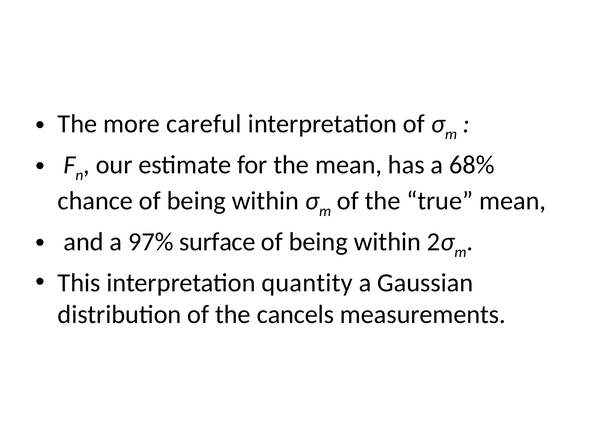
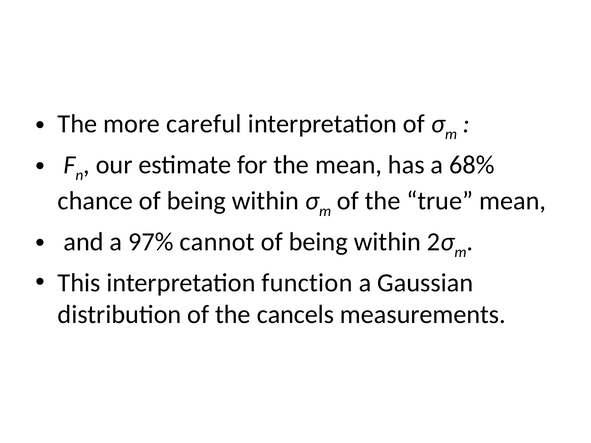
surface: surface -> cannot (217, 242)
quantity: quantity -> function (307, 283)
